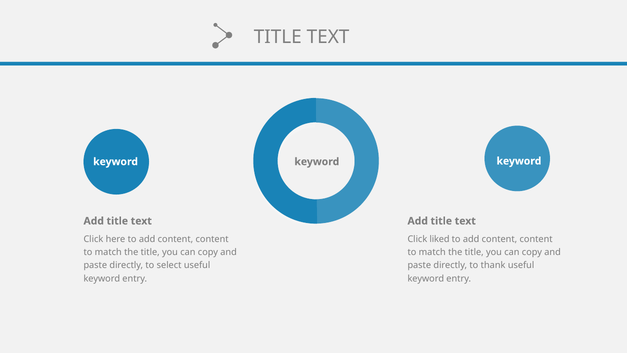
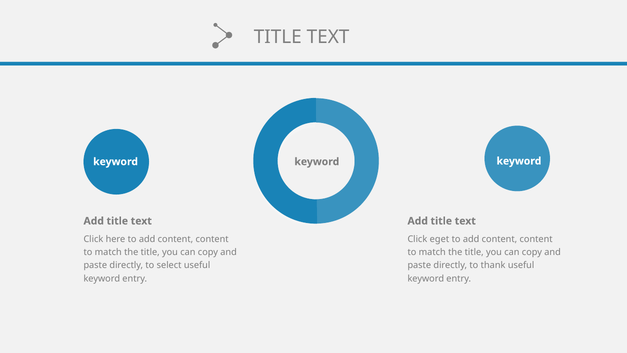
liked: liked -> eget (439, 239)
